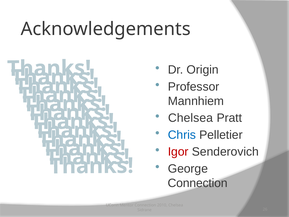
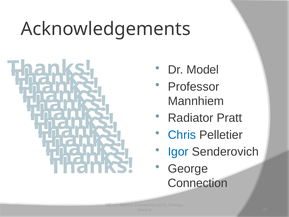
Origin: Origin -> Model (203, 70)
Chelsea: Chelsea -> Radiator (191, 118)
Igor colour: red -> blue (178, 152)
